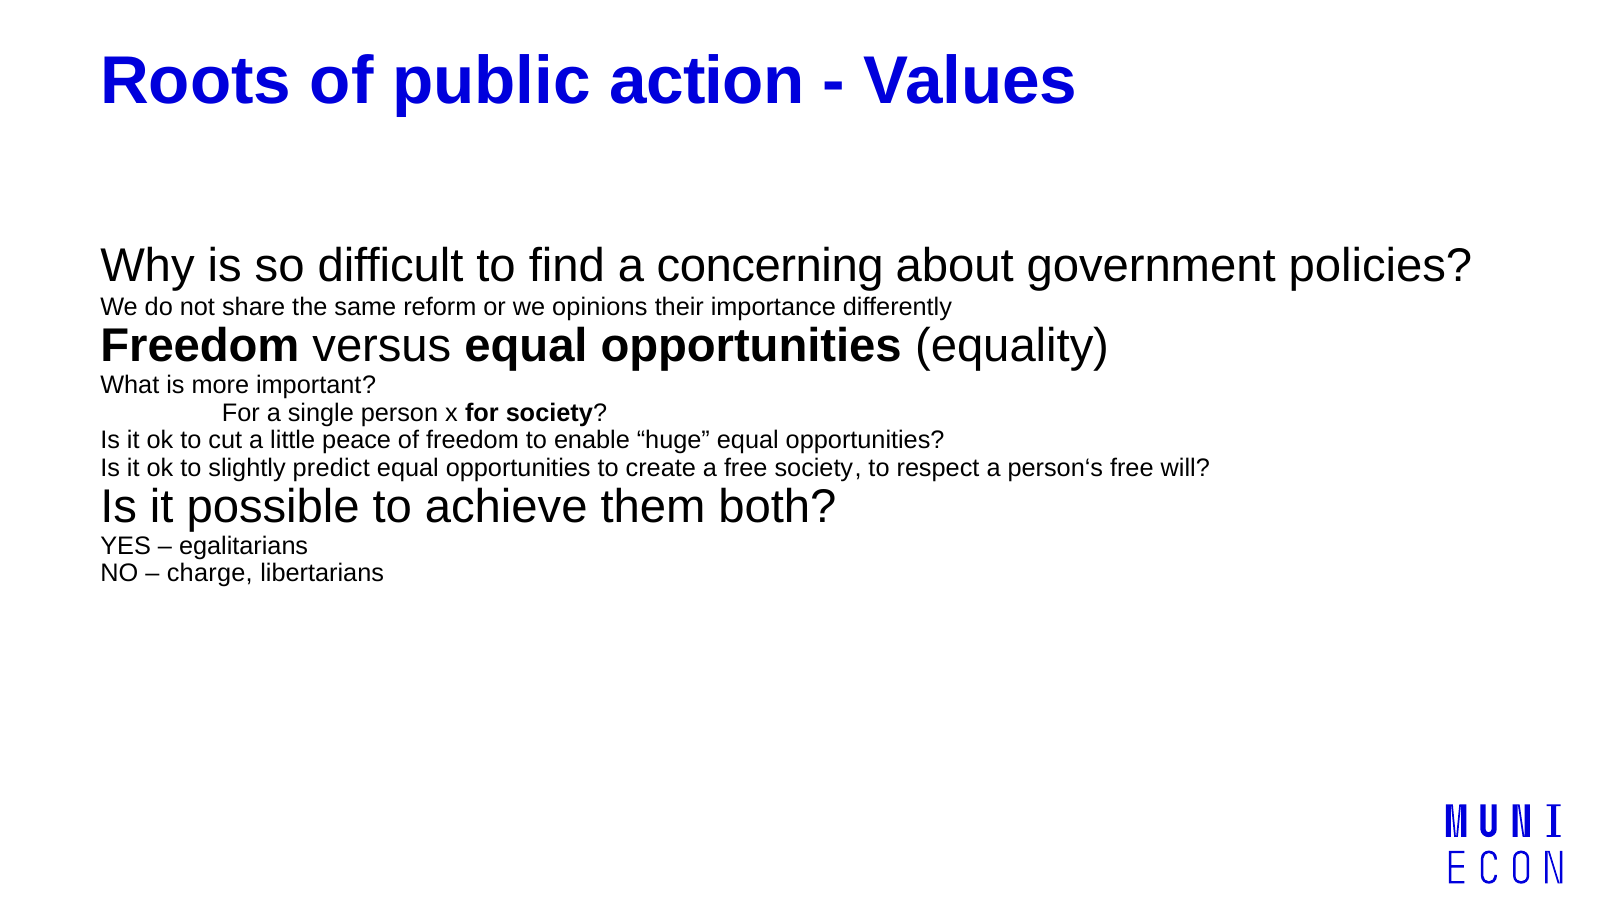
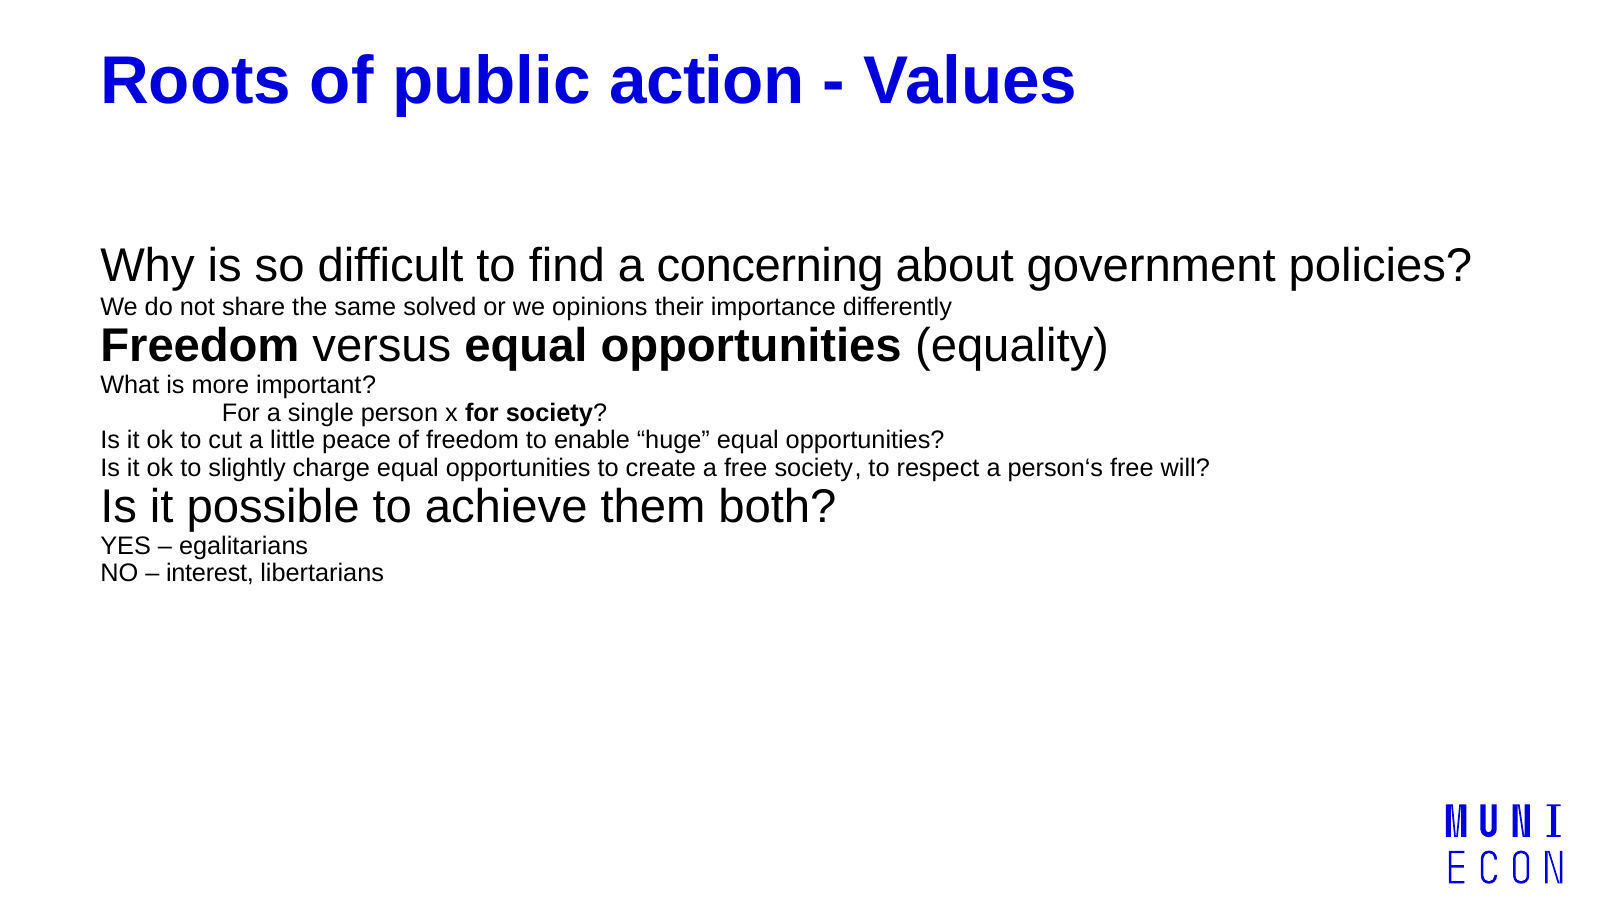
reform: reform -> solved (440, 307)
predict: predict -> charge (331, 467)
charge: charge -> interest (210, 573)
